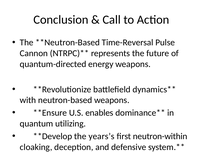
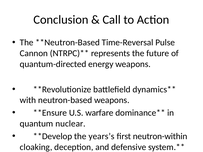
enables: enables -> warfare (99, 113)
utilizing: utilizing -> nuclear (70, 124)
